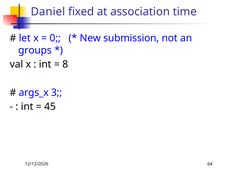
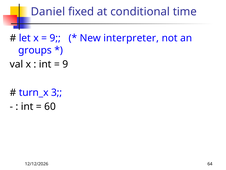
association: association -> conditional (140, 12)
0: 0 -> 9 (55, 38)
submission: submission -> interpreter (131, 38)
8: 8 -> 9 (65, 64)
args_x: args_x -> turn_x (34, 92)
45: 45 -> 60 (50, 106)
